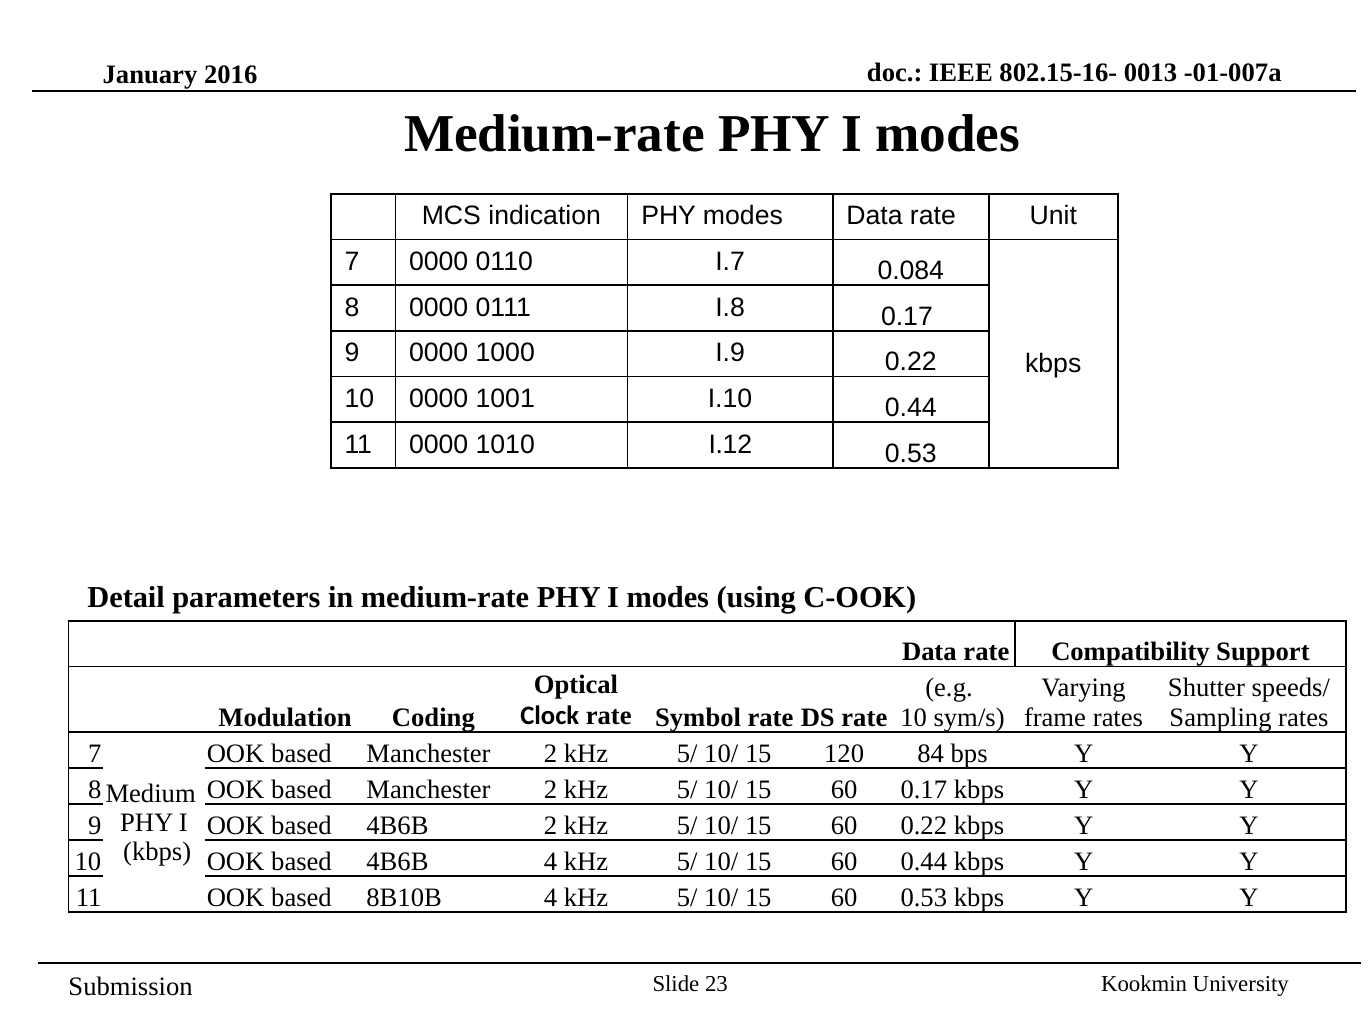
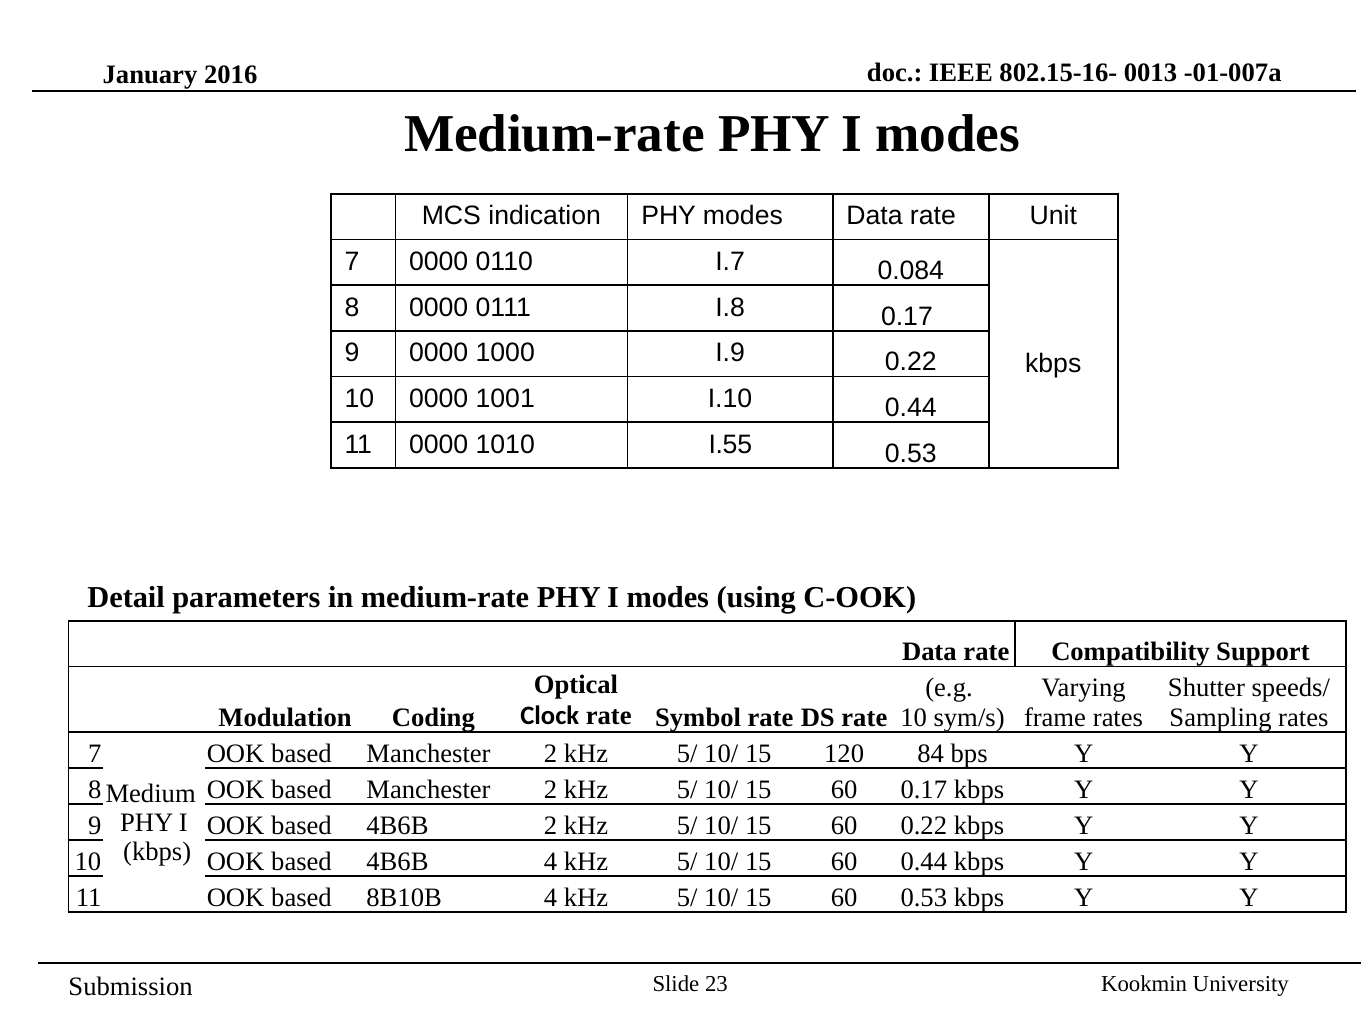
I.12: I.12 -> I.55 (730, 445)
